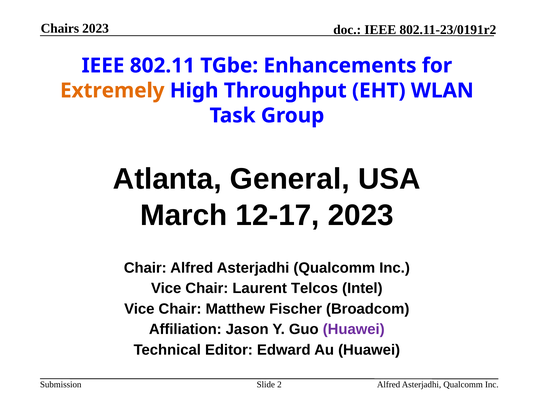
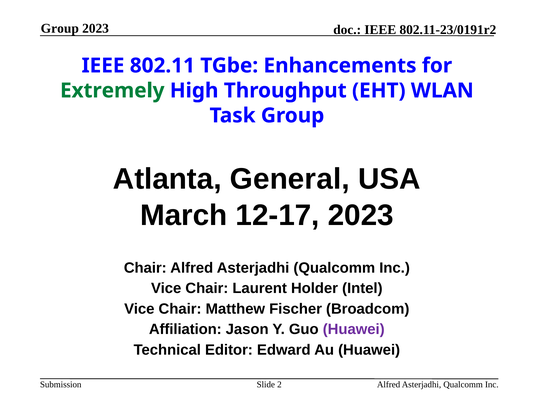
Chairs: Chairs -> Group (60, 28)
Extremely colour: orange -> green (112, 90)
Telcos: Telcos -> Holder (315, 288)
